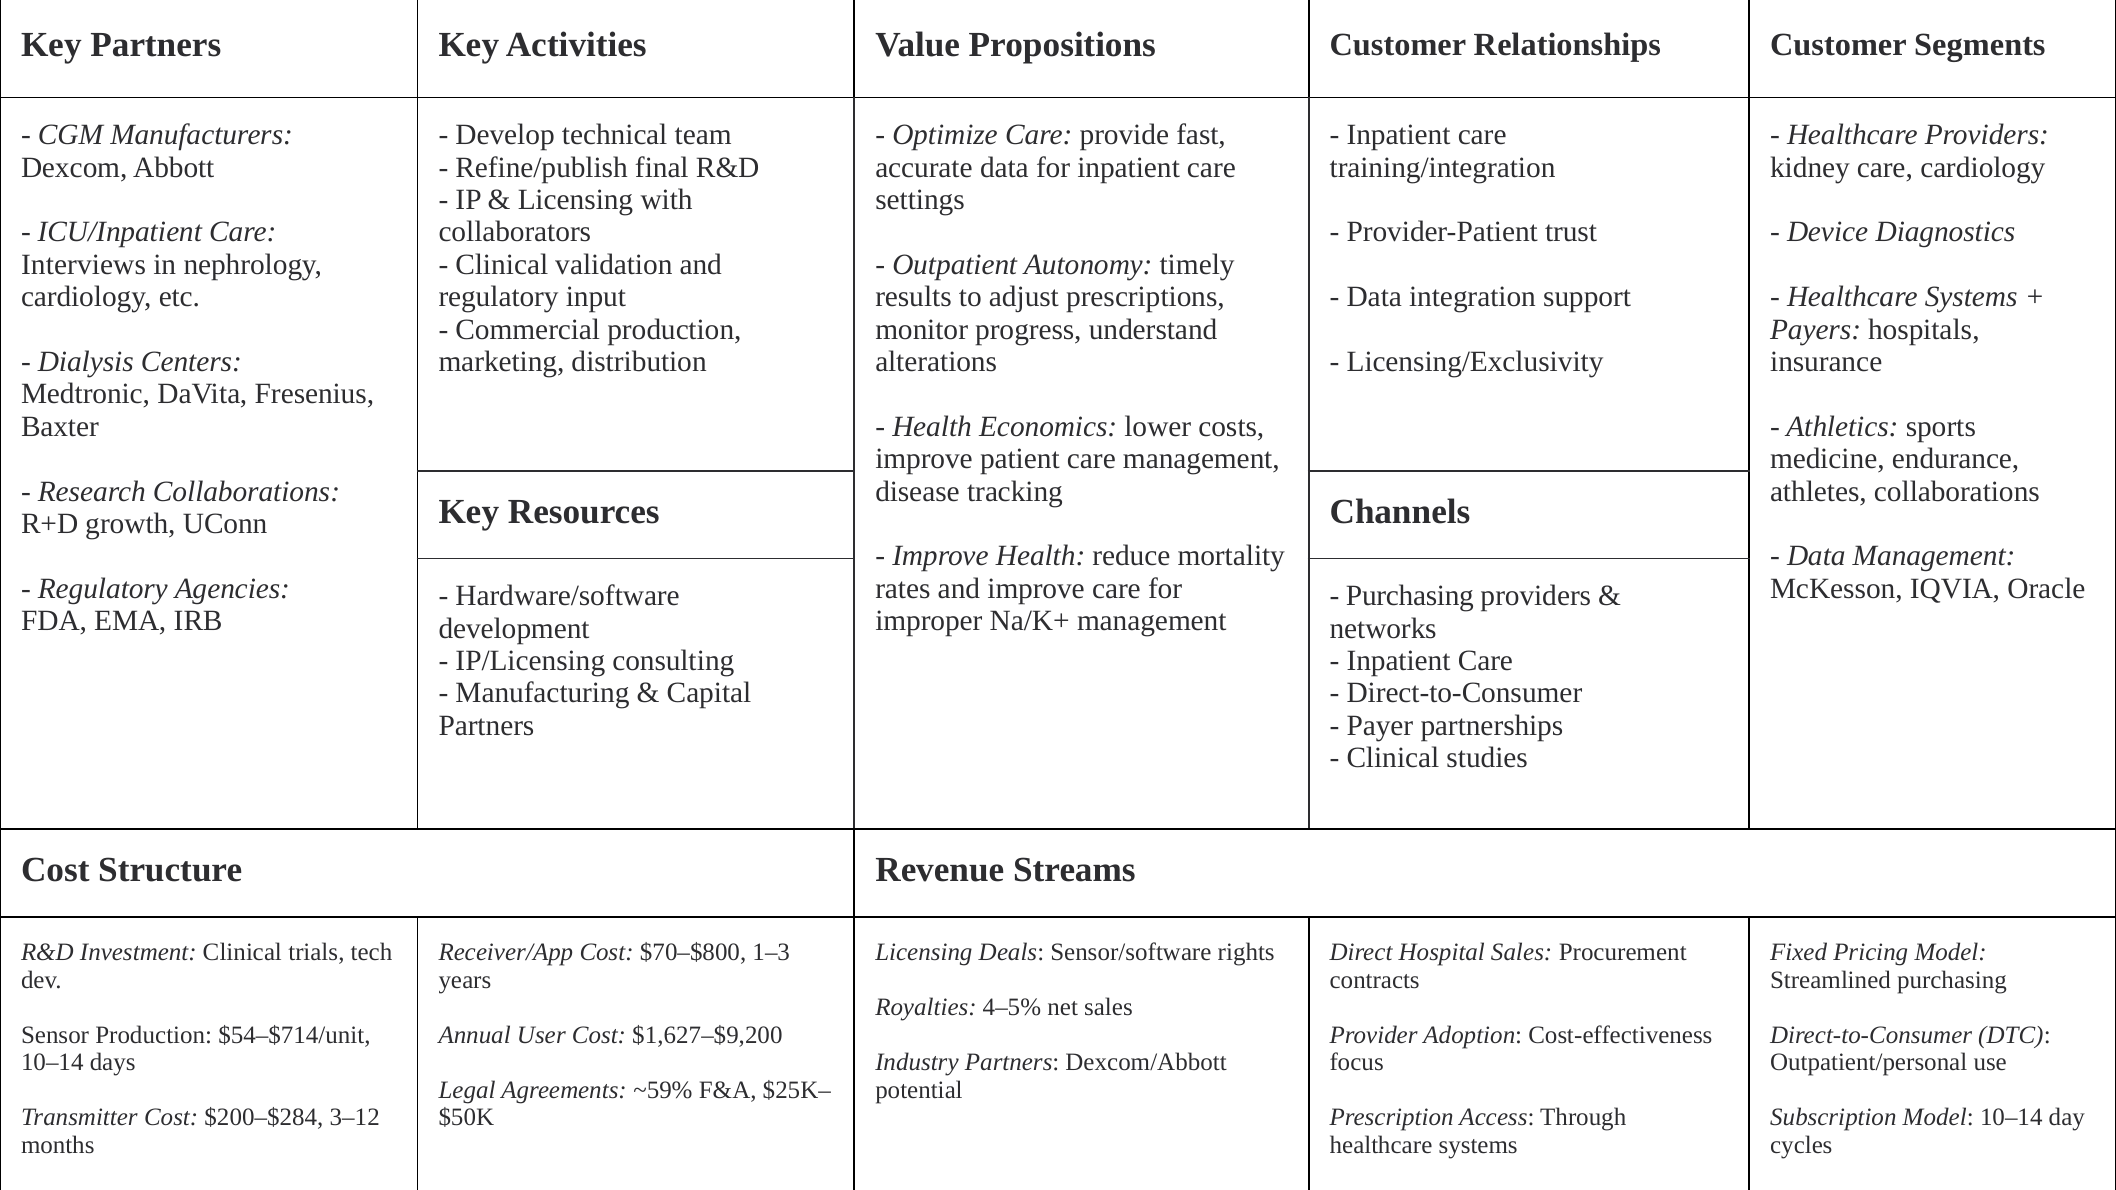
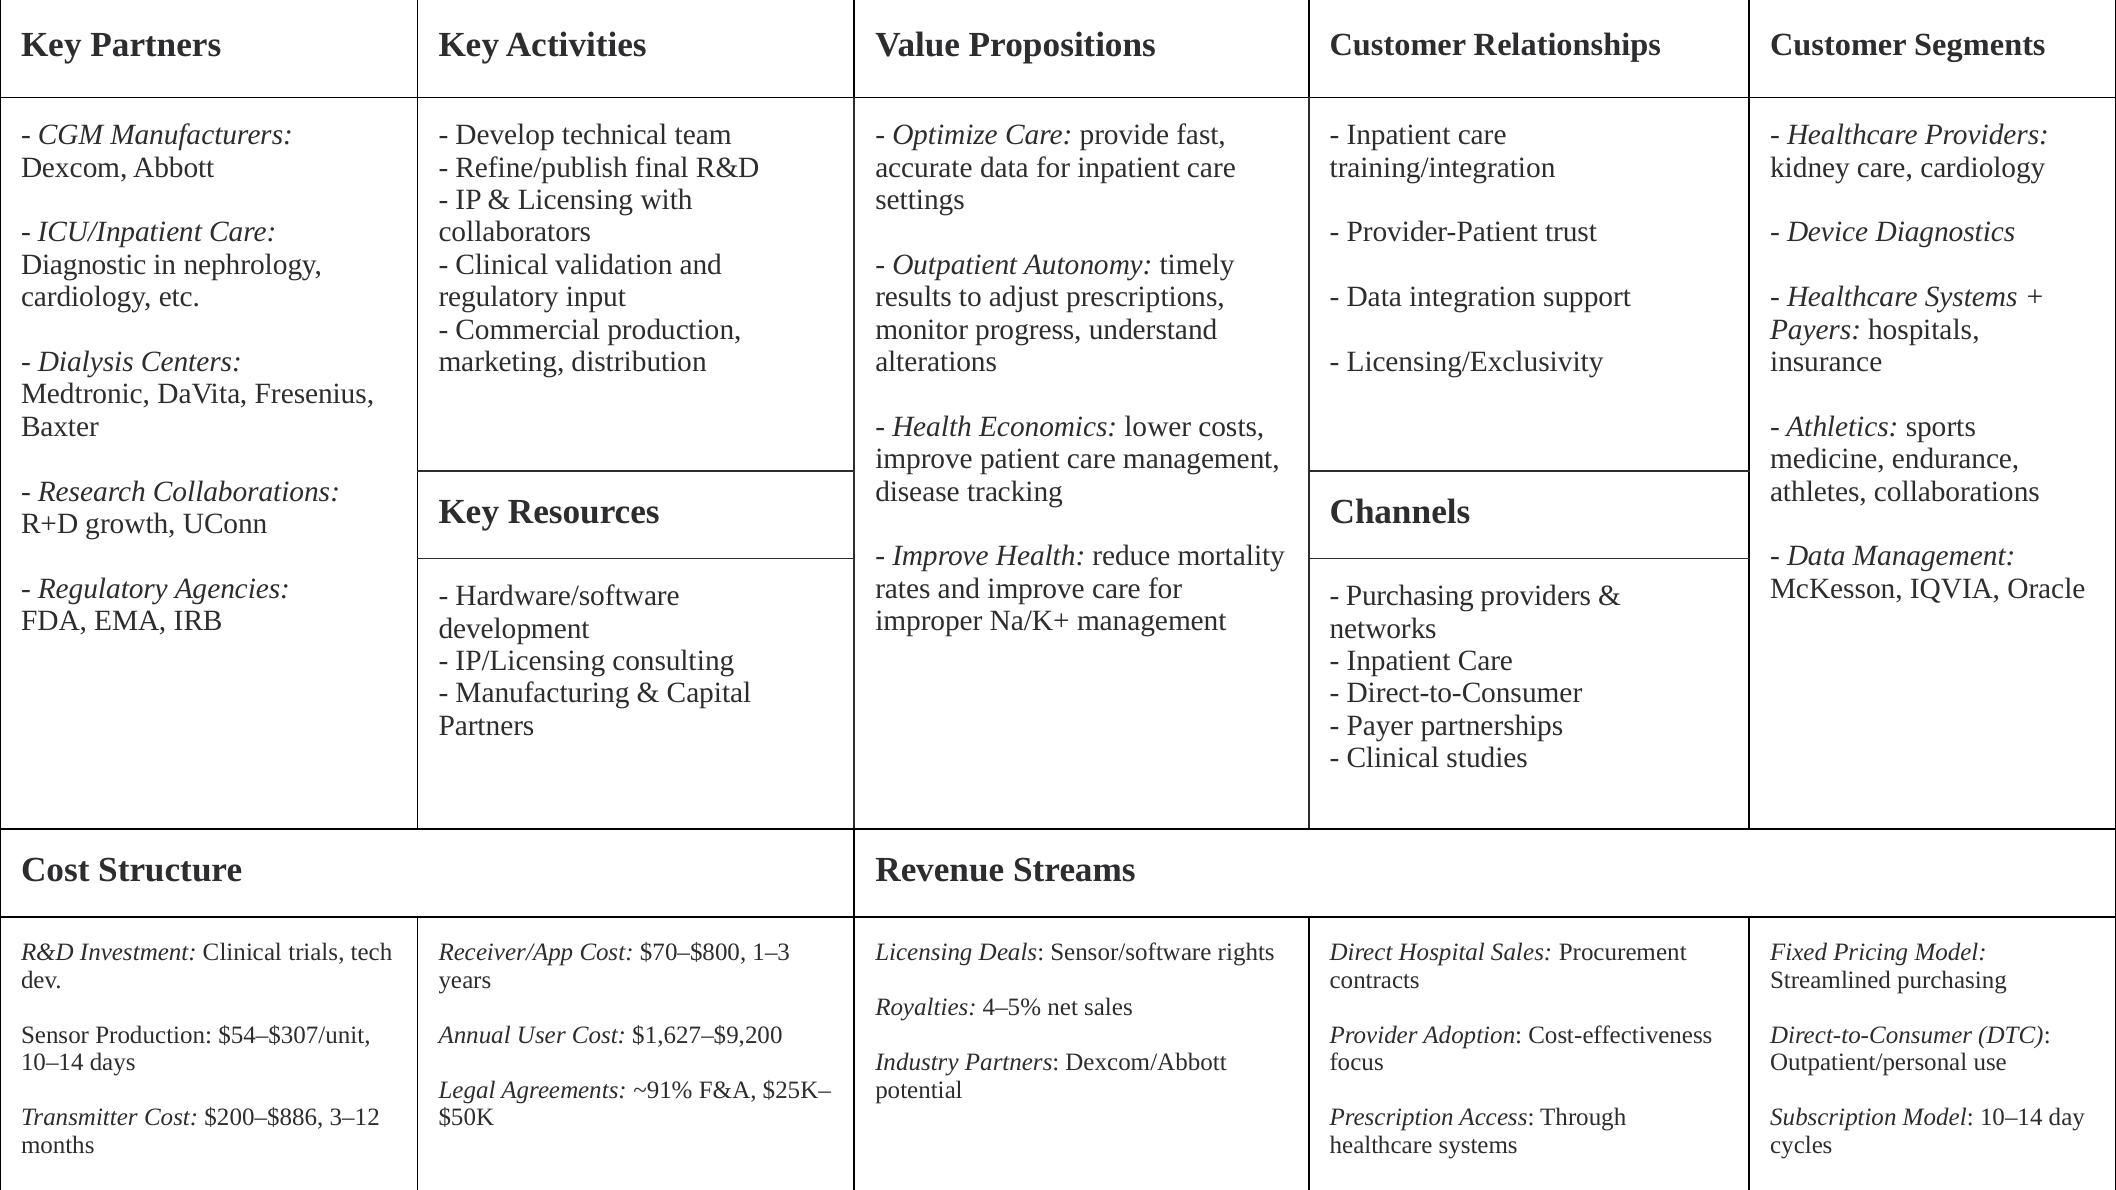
Interviews: Interviews -> Diagnostic (84, 265)
$54–$714/unit: $54–$714/unit -> $54–$307/unit (295, 1035)
~59%: ~59% -> ~91% (663, 1090)
$200–$284: $200–$284 -> $200–$886 (264, 1118)
